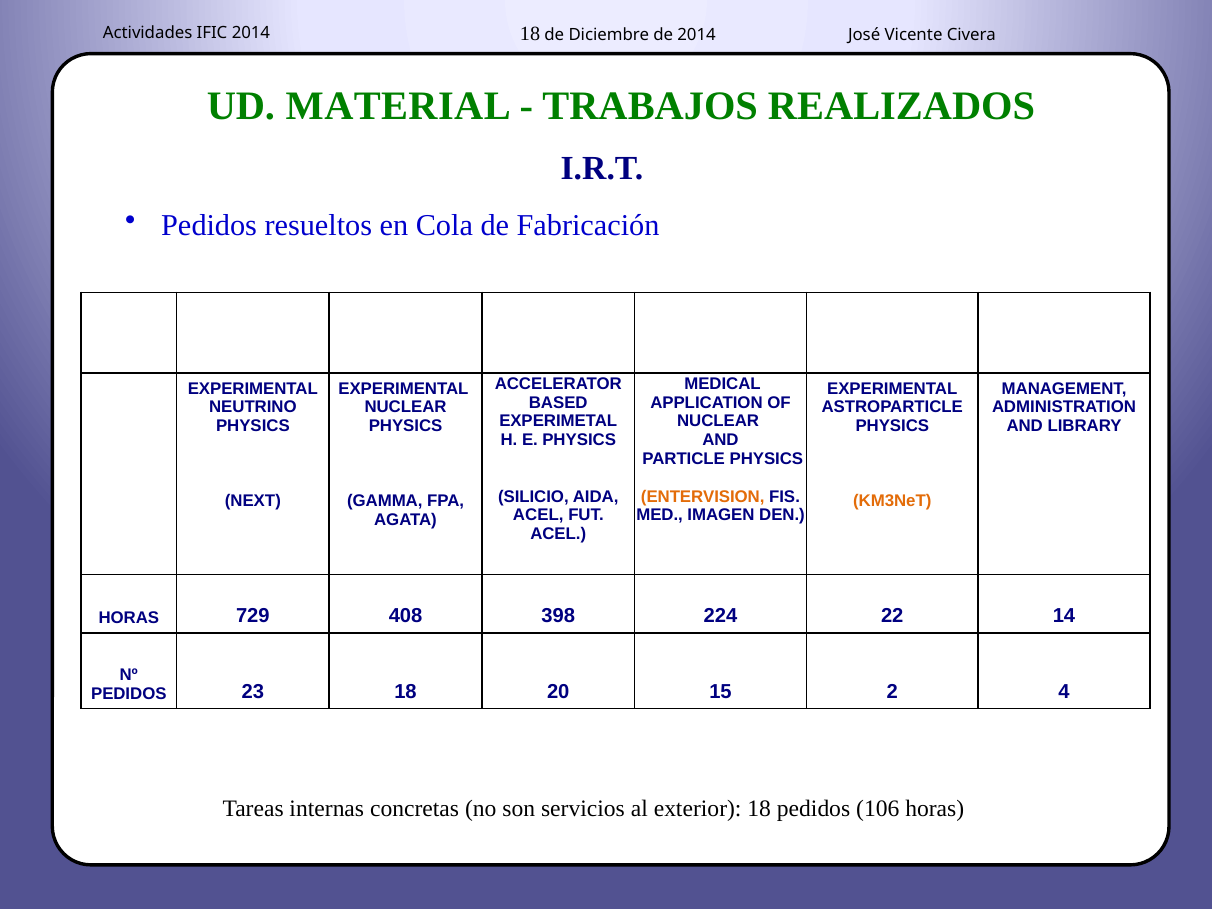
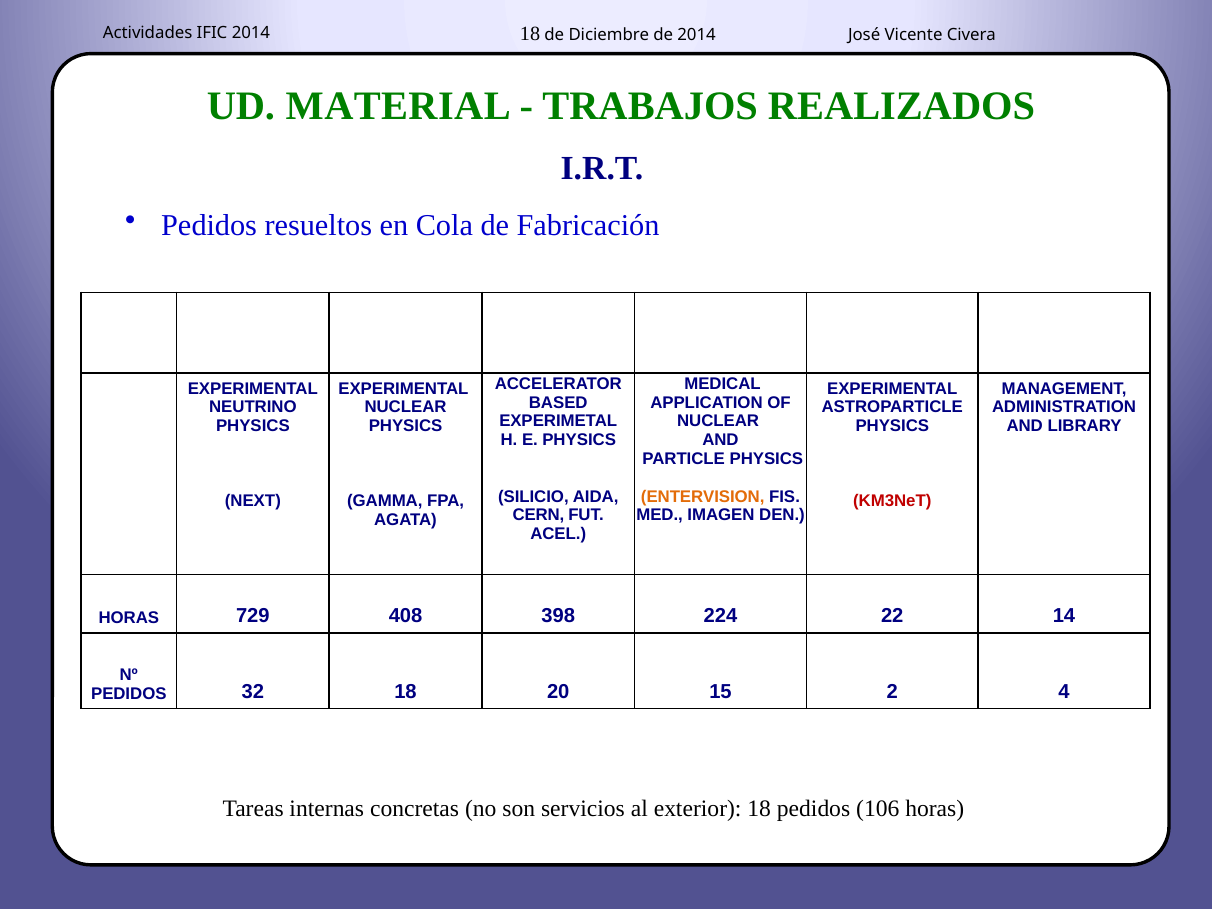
KM3NeT colour: orange -> red (892, 501)
ACEL: ACEL -> CERN (538, 515)
23: 23 -> 32 (253, 692)
